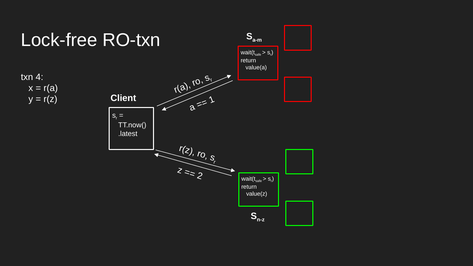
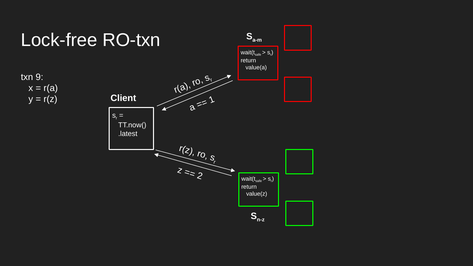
4: 4 -> 9 (39, 77)
